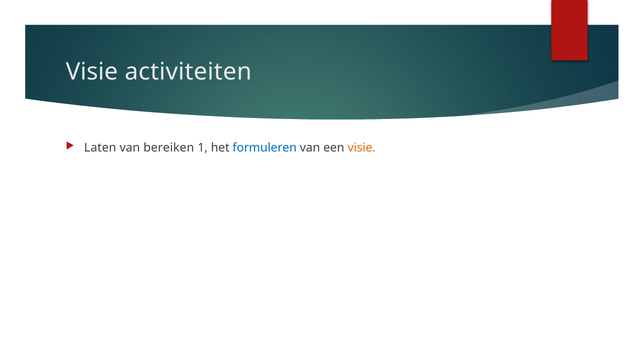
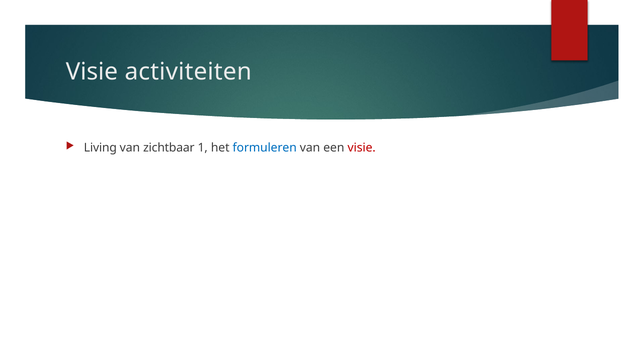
Laten: Laten -> Living (100, 148)
bereiken: bereiken -> zichtbaar (169, 148)
visie colour: orange -> red (362, 148)
